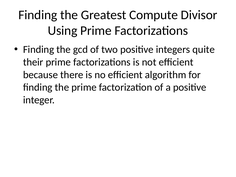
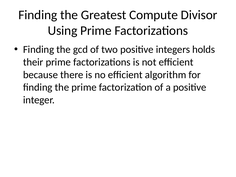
quite: quite -> holds (204, 50)
